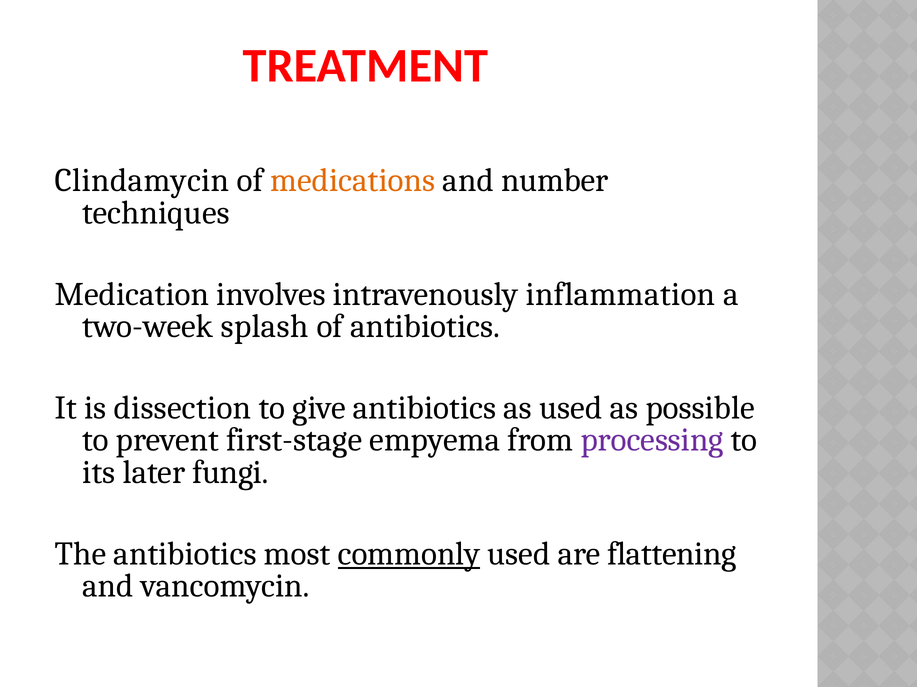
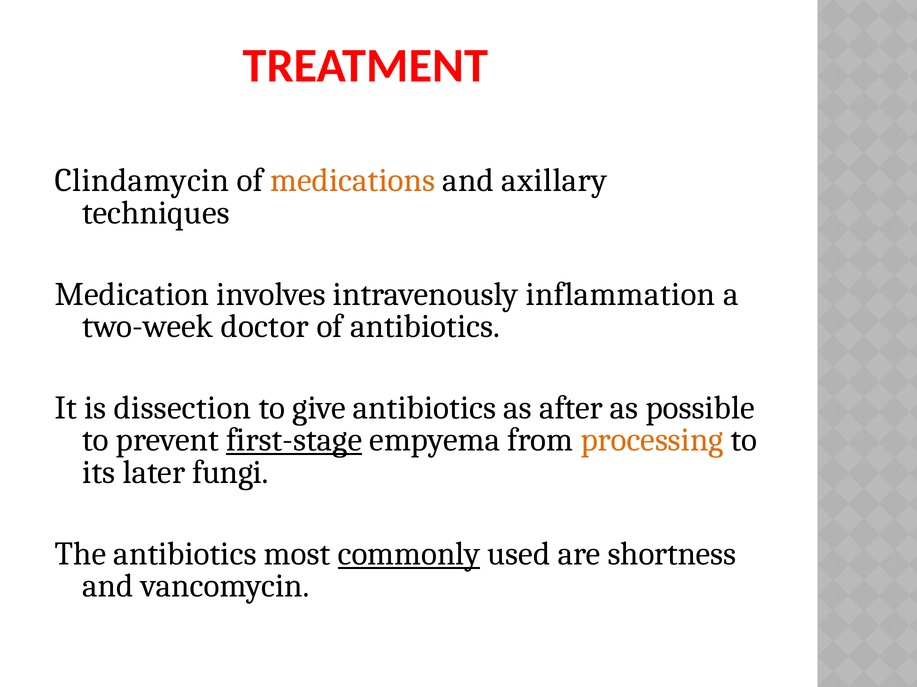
number: number -> axillary (554, 181)
splash: splash -> doctor (265, 327)
as used: used -> after (571, 408)
first-stage underline: none -> present (294, 440)
processing colour: purple -> orange (652, 440)
flattening: flattening -> shortness (672, 554)
